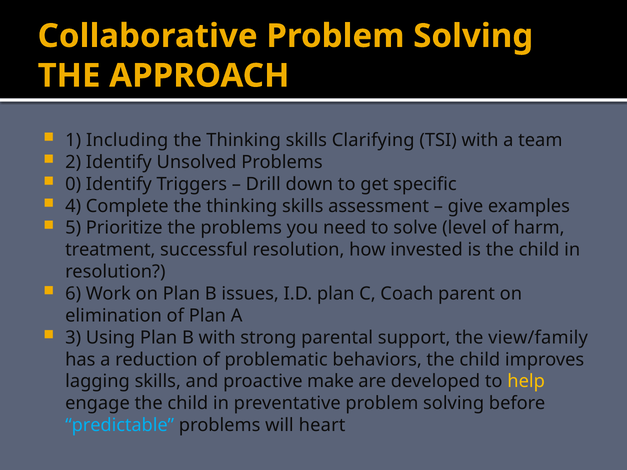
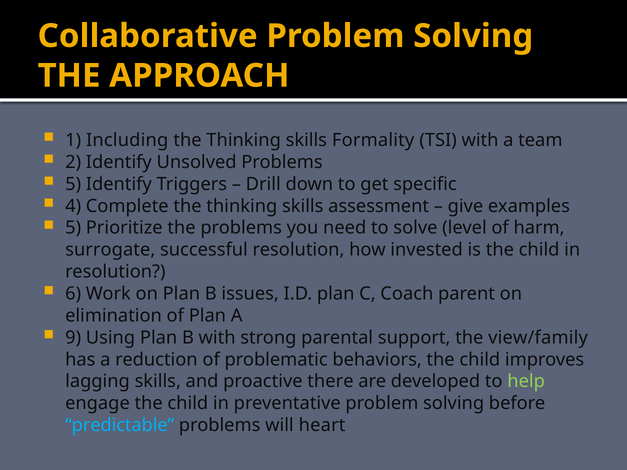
Clarifying: Clarifying -> Formality (373, 140)
0: 0 -> 5 (73, 184)
treatment: treatment -> surrogate (110, 250)
3: 3 -> 9 (73, 338)
make: make -> there (330, 382)
help colour: yellow -> light green (526, 382)
